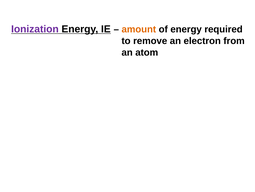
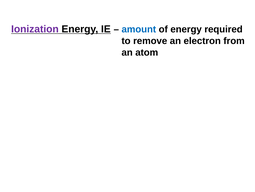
amount colour: orange -> blue (139, 29)
